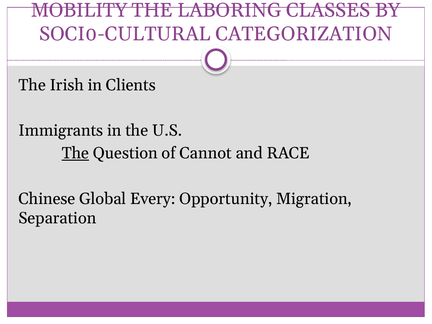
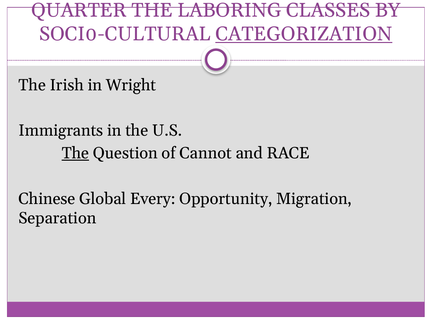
MOBILITY: MOBILITY -> QUARTER (79, 10)
CATEGORIZATION underline: none -> present (304, 34)
Clients: Clients -> Wright (131, 85)
